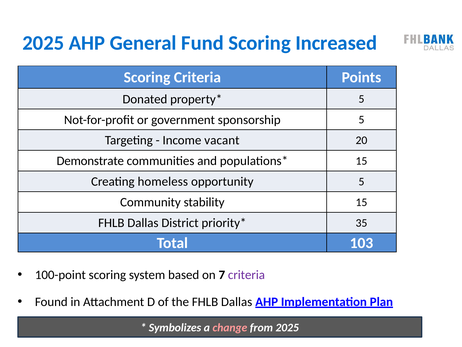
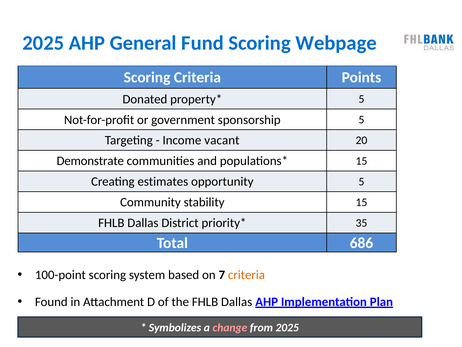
Increased: Increased -> Webpage (336, 43)
homeless: homeless -> estimates (163, 181)
103: 103 -> 686 (361, 243)
criteria colour: purple -> orange (246, 274)
